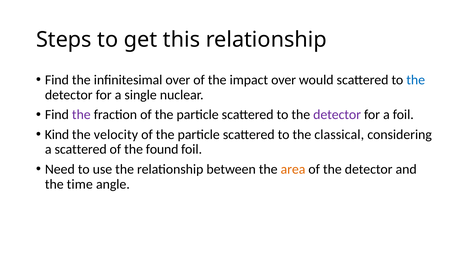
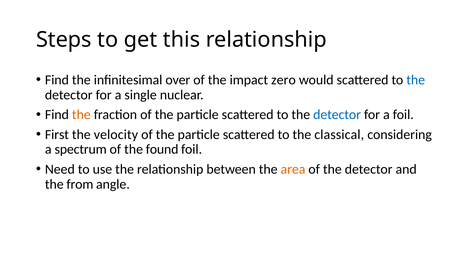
impact over: over -> zero (283, 80)
the colour: purple -> orange (81, 115)
detector colour: purple -> blue (337, 115)
Kind: Kind -> First (57, 135)
a scattered: scattered -> spectrum (81, 149)
time: time -> from (80, 184)
